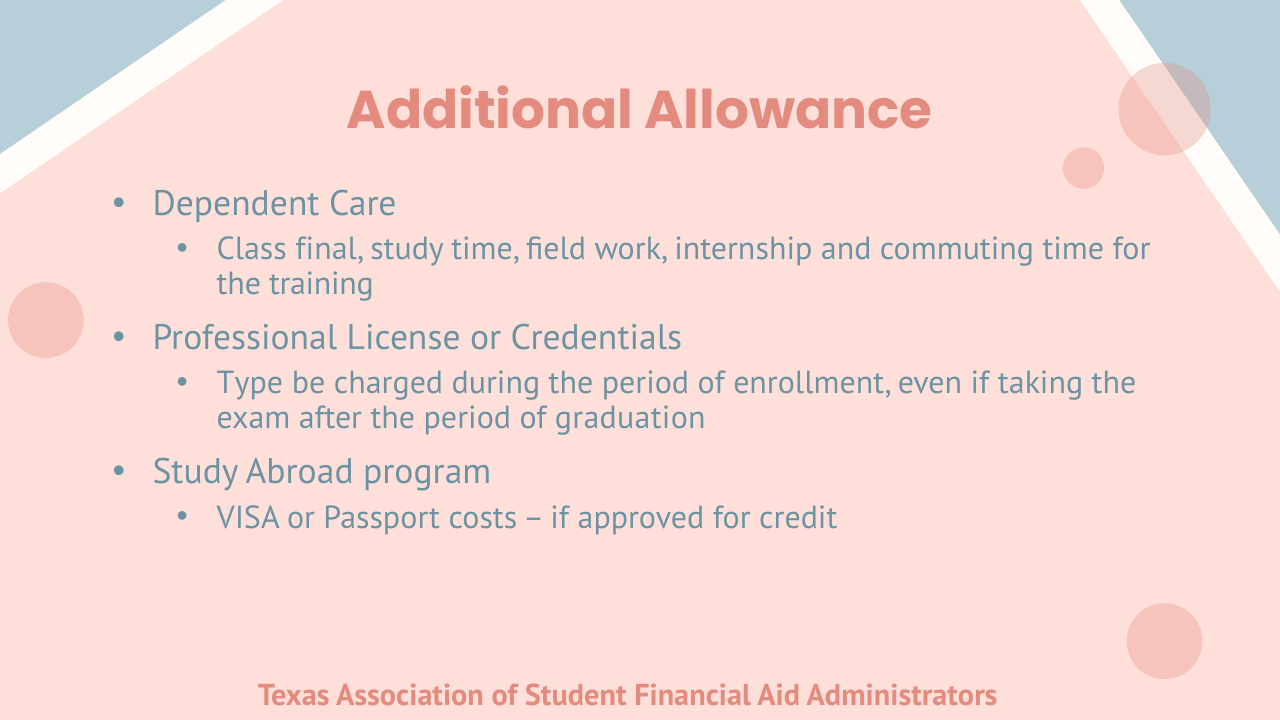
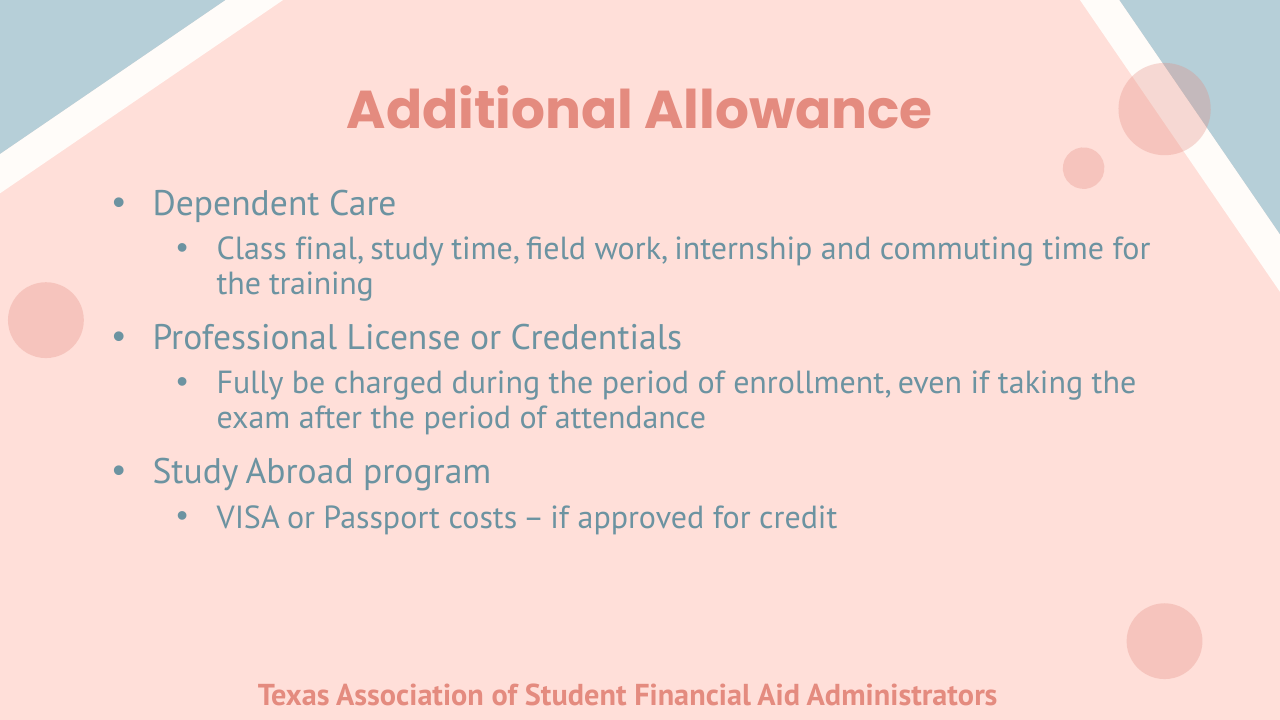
Type: Type -> Fully (250, 383)
graduation: graduation -> attendance (631, 418)
